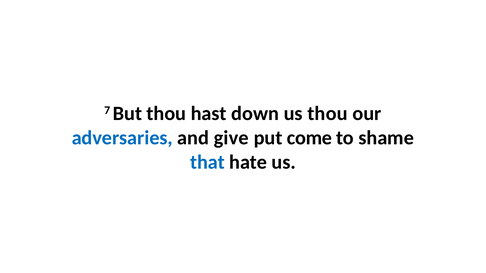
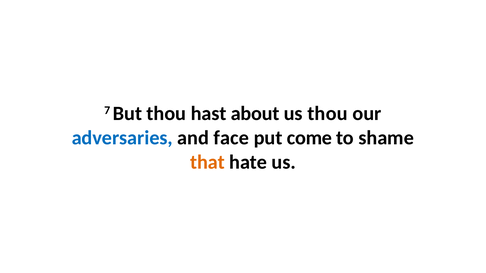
down: down -> about (255, 114)
give: give -> face (231, 138)
that colour: blue -> orange (207, 162)
